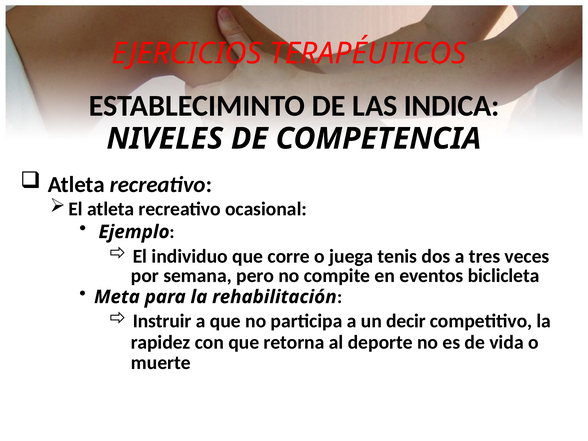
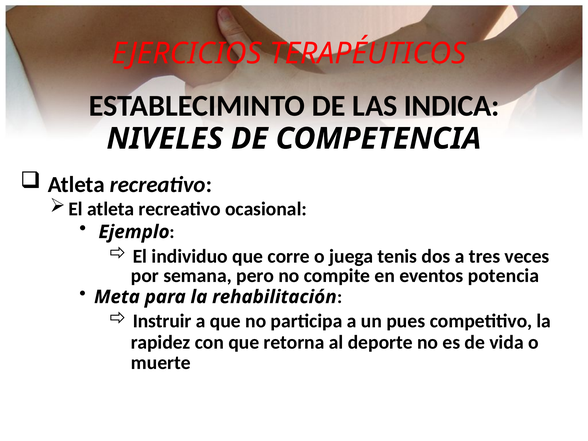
biclicleta: biclicleta -> potencia (503, 276)
decir: decir -> pues (406, 321)
